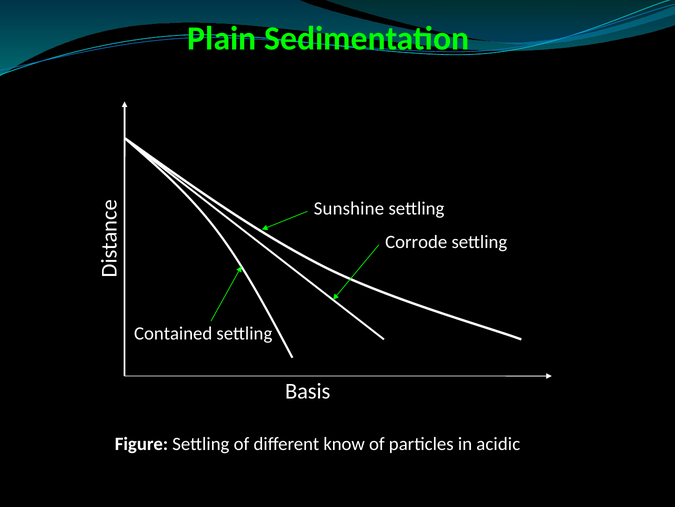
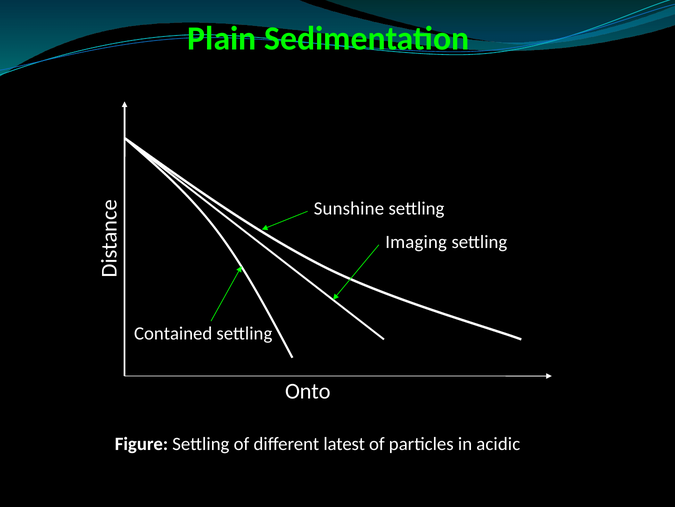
Corrode: Corrode -> Imaging (416, 242)
Basis: Basis -> Onto (308, 391)
know: know -> latest (344, 444)
